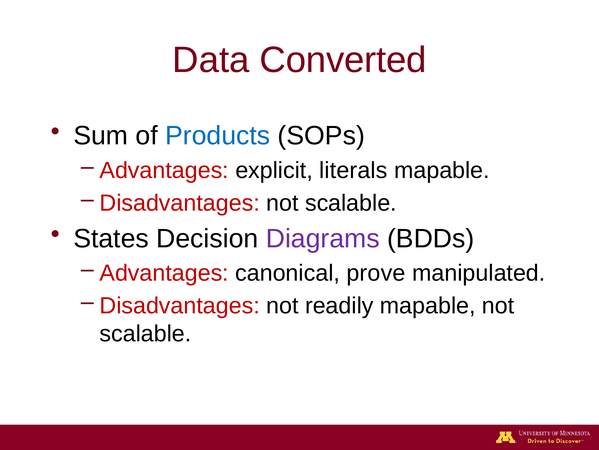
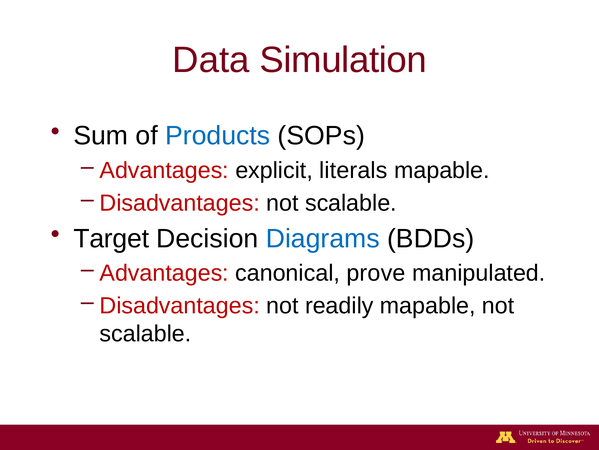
Converted: Converted -> Simulation (343, 60)
States: States -> Target (111, 238)
Diagrams colour: purple -> blue (323, 238)
